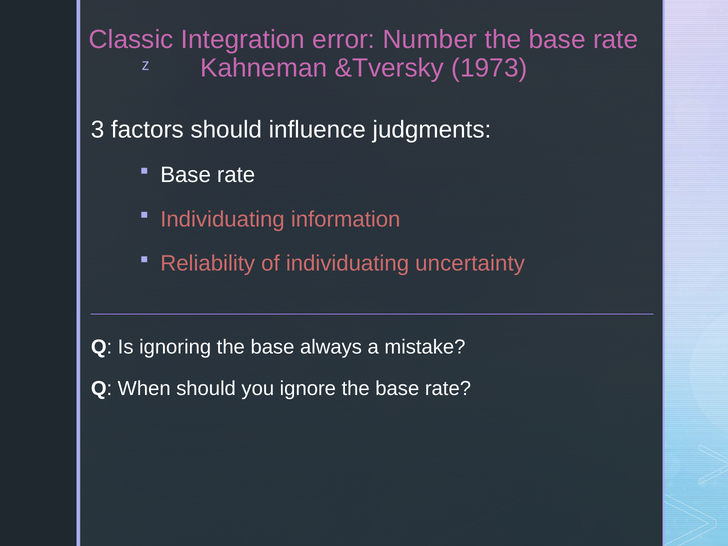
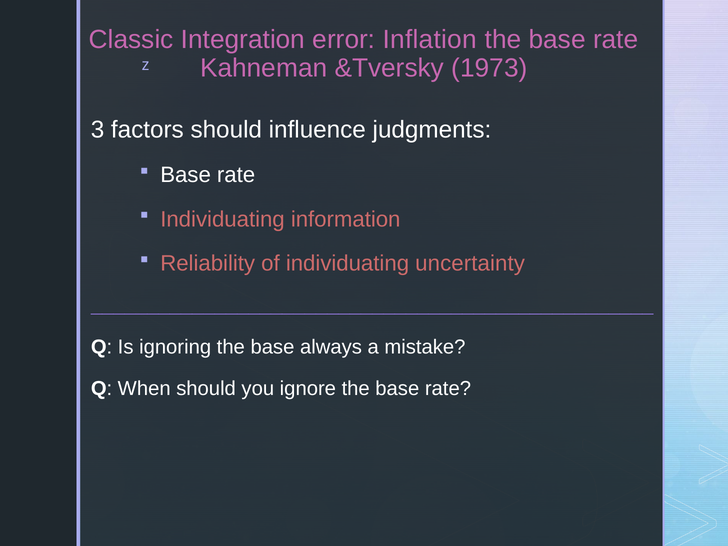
Number: Number -> Inflation (430, 40)
